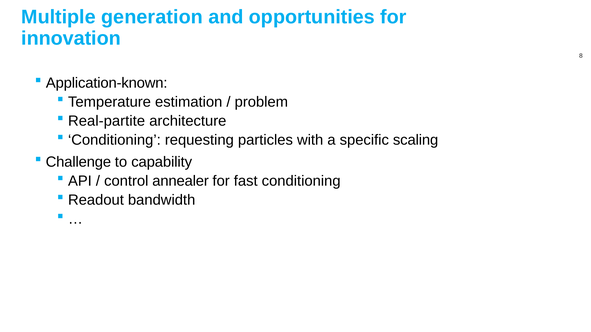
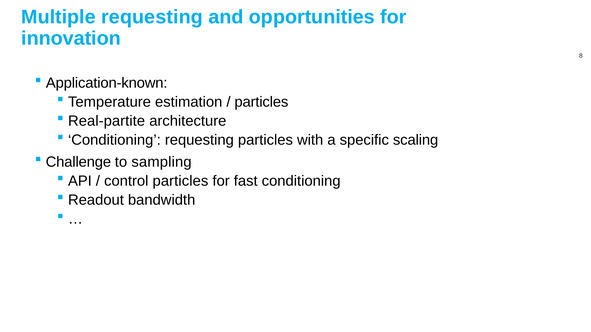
Multiple generation: generation -> requesting (152, 17)
problem: problem -> particles (261, 102)
capability: capability -> sampling (162, 162)
control annealer: annealer -> particles (180, 181)
